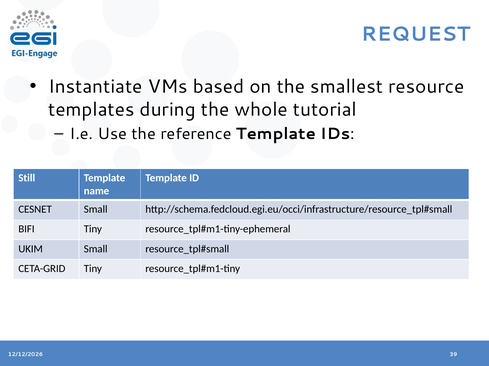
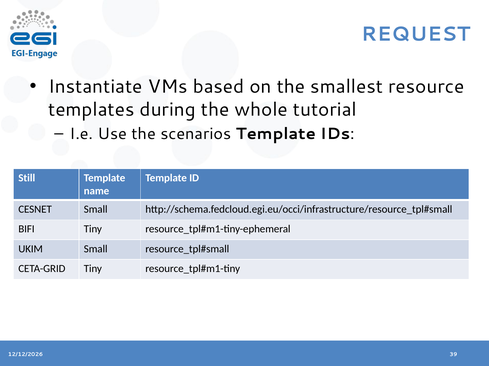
reference: reference -> scenarios (196, 134)
